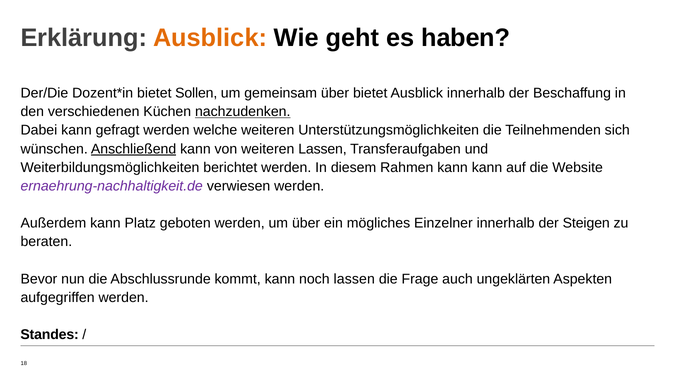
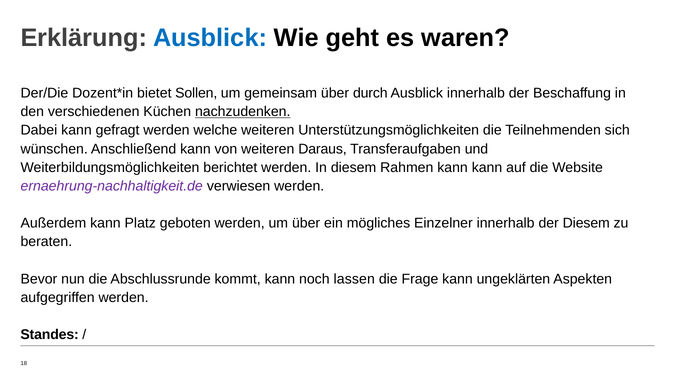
Ausblick colour: orange -> blue (210, 38)
haben: haben -> waren (466, 38)
über bietet: bietet -> durch (370, 93)
Anschließend underline: present -> none (134, 149)
weiteren Lassen: Lassen -> Daraus (322, 149)
der Steigen: Steigen -> Diesem (586, 223)
Frage auch: auch -> kann (457, 279)
